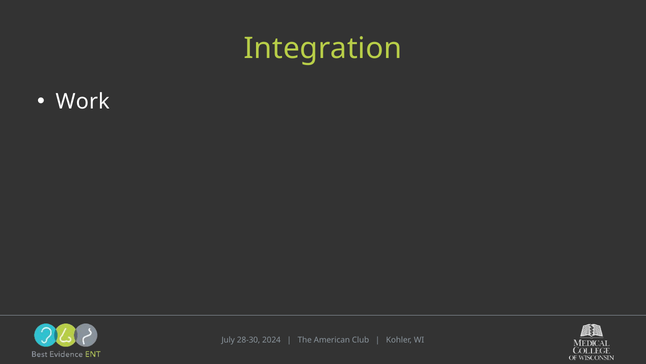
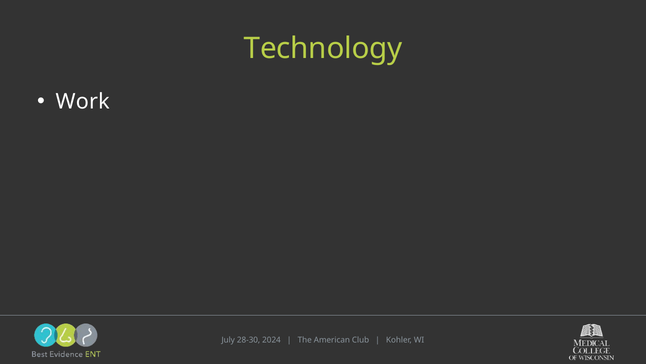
Integration: Integration -> Technology (323, 49)
